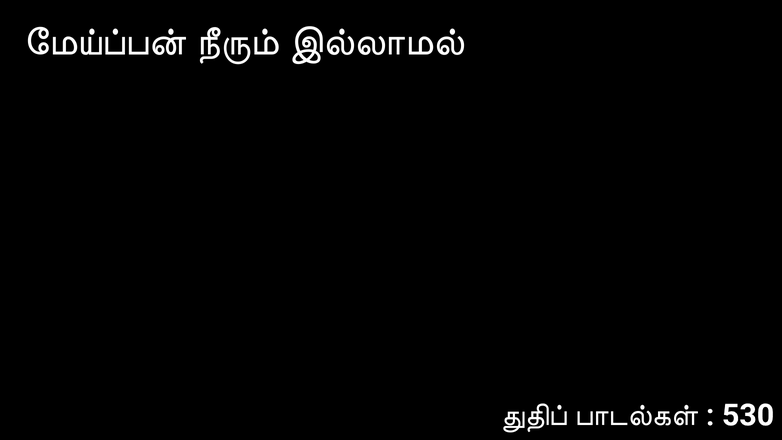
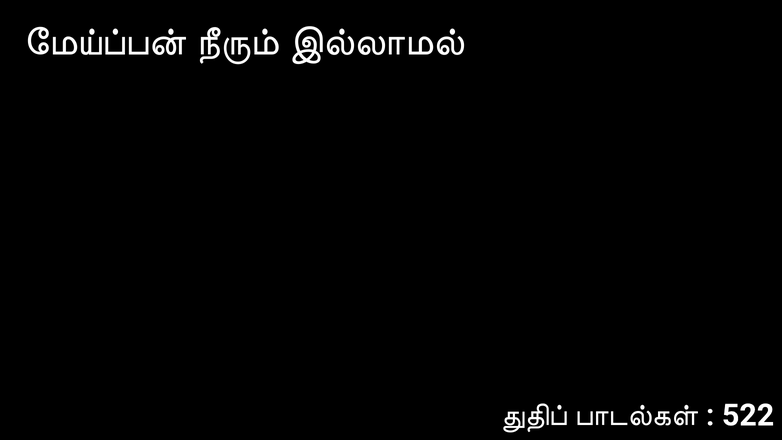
530: 530 -> 522 (748, 415)
